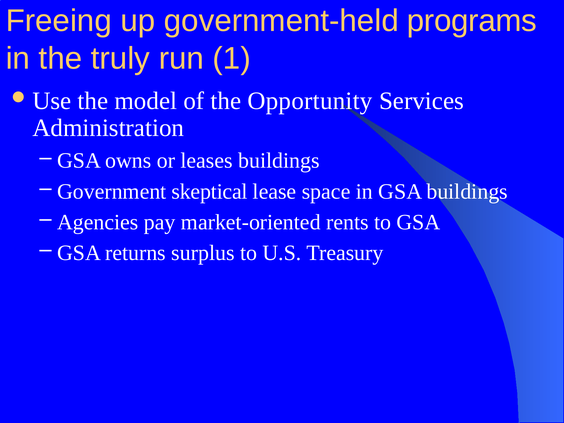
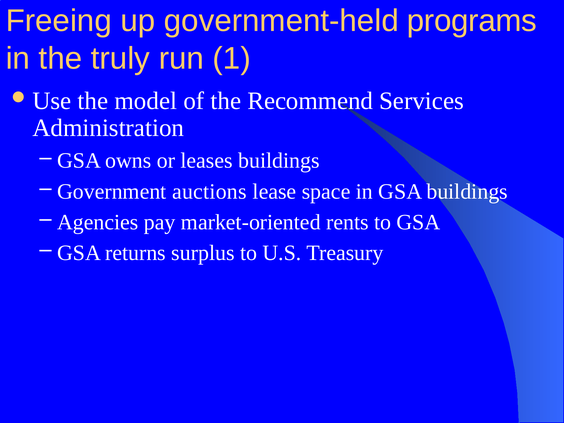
Opportunity: Opportunity -> Recommend (310, 101)
skeptical: skeptical -> auctions (209, 191)
